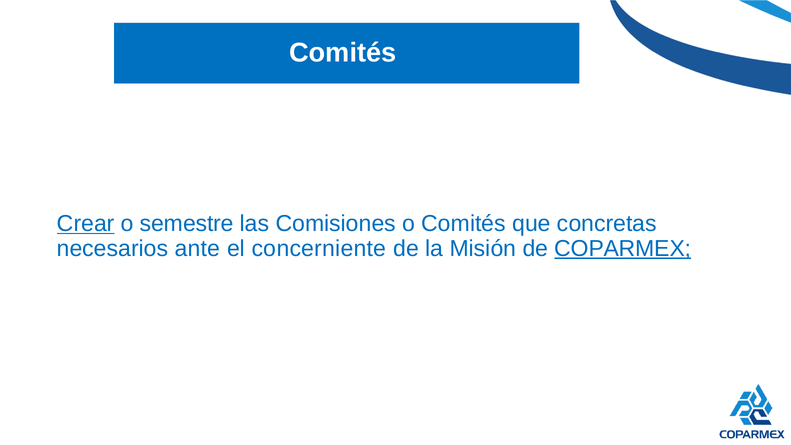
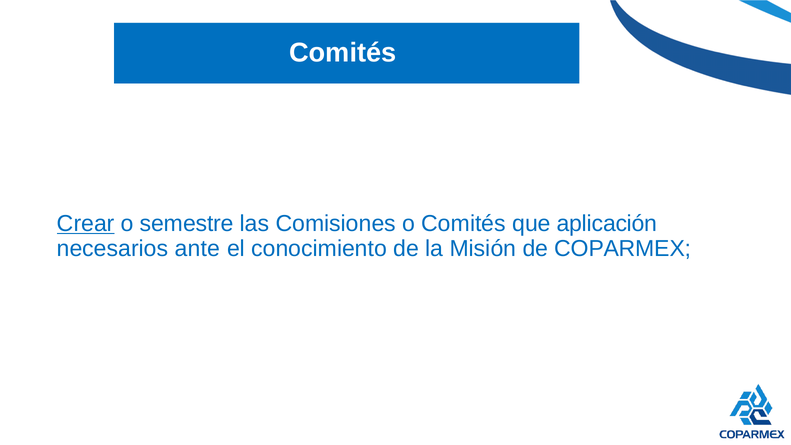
concretas: concretas -> aplicación (607, 224)
concerniente: concerniente -> conocimiento (319, 248)
COPARMEX underline: present -> none (623, 248)
